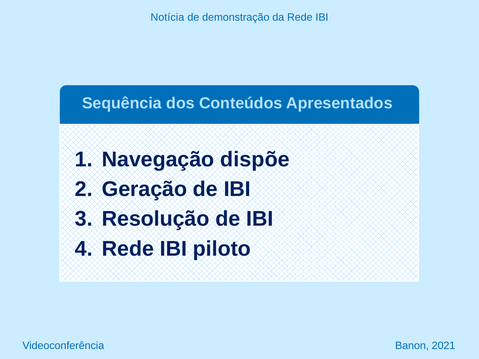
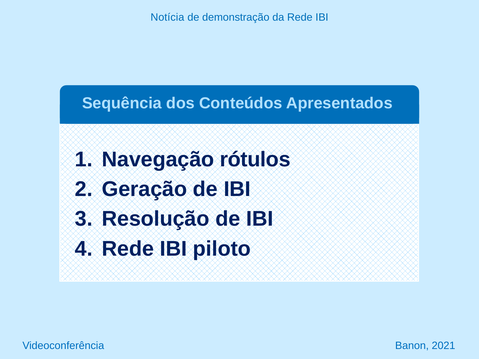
dispõe: dispõe -> rótulos (255, 159)
